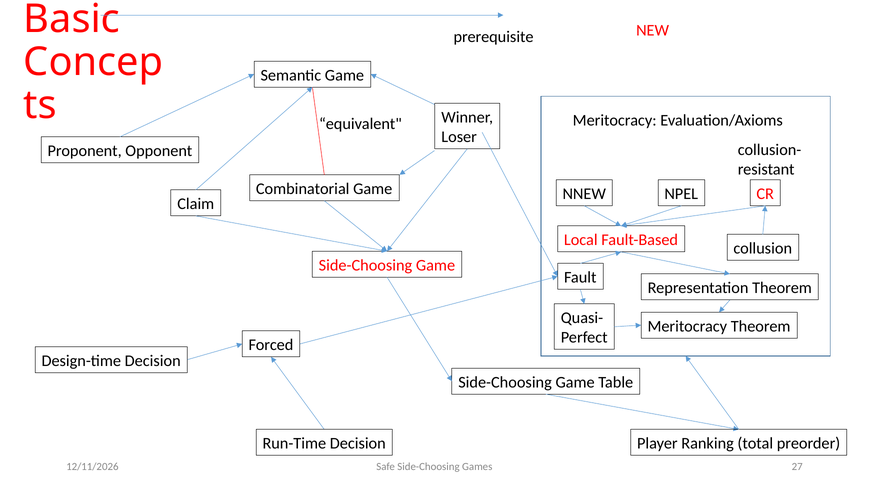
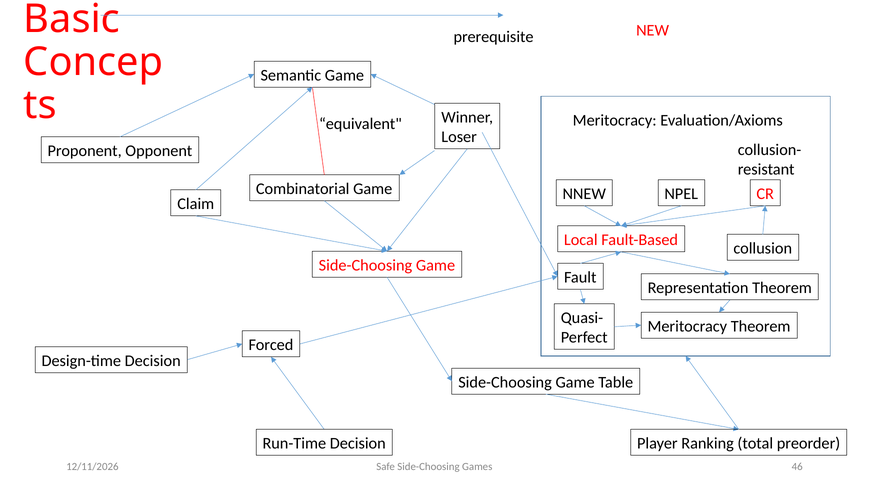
27: 27 -> 46 (797, 467)
